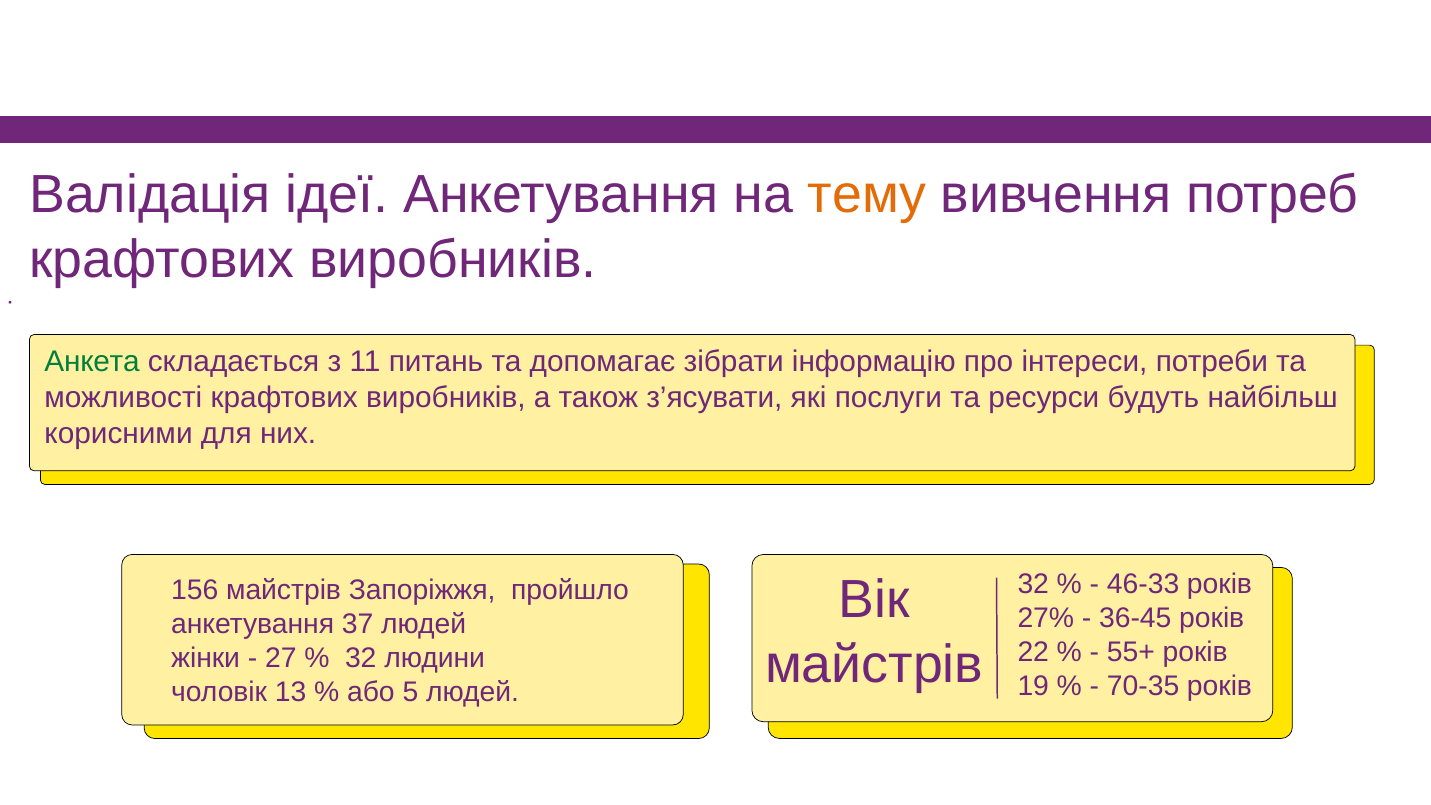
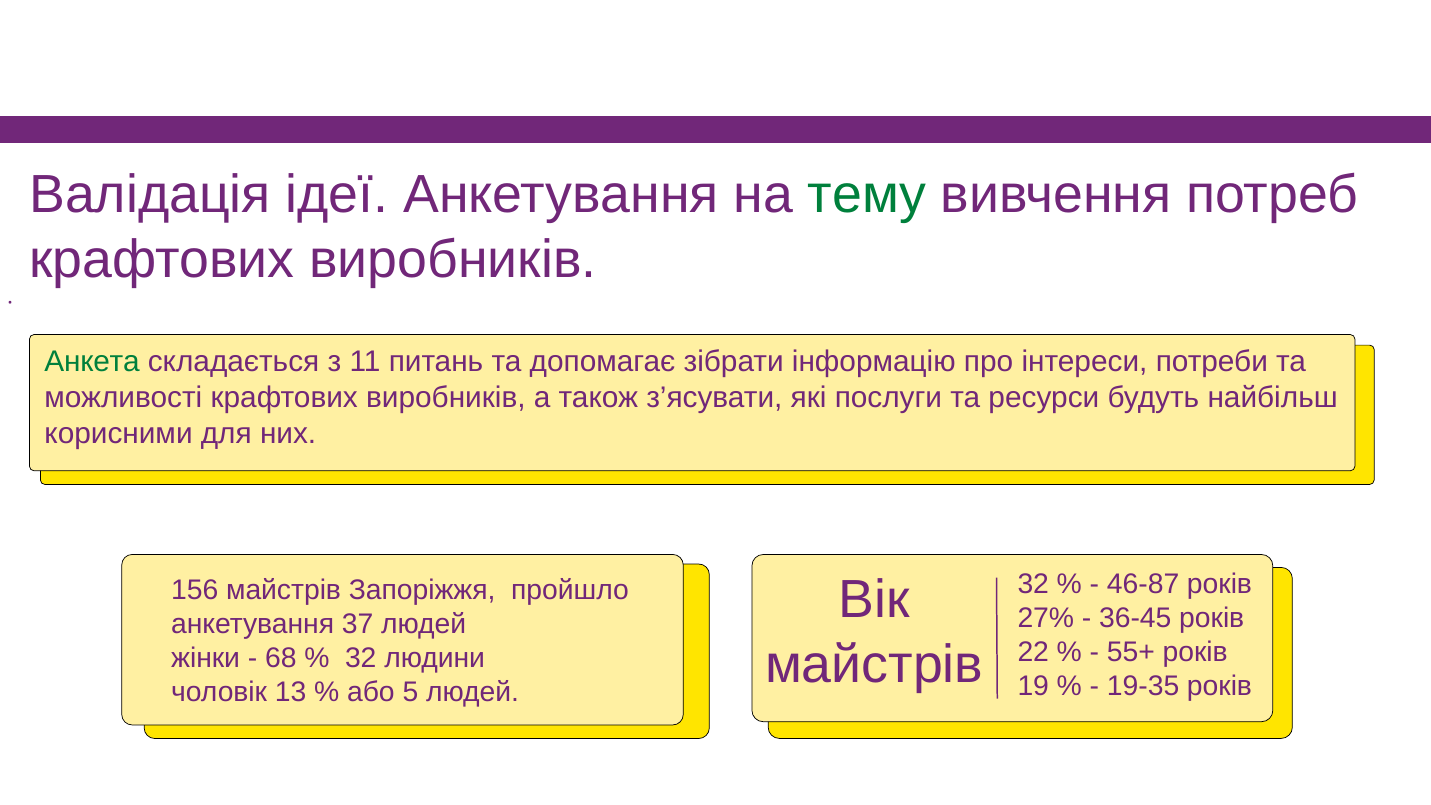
тему colour: orange -> green (867, 195)
46-33: 46-33 -> 46-87 (1143, 584)
27: 27 -> 68 (281, 658)
70-35: 70-35 -> 19-35 (1143, 686)
